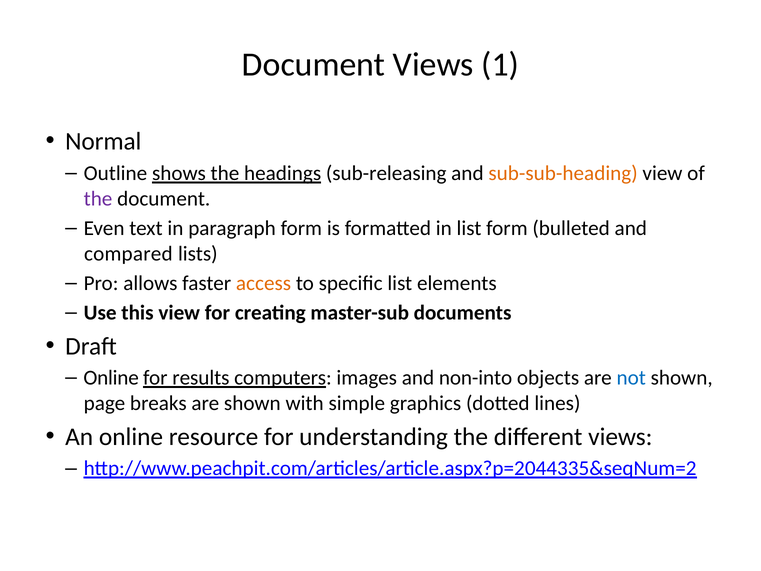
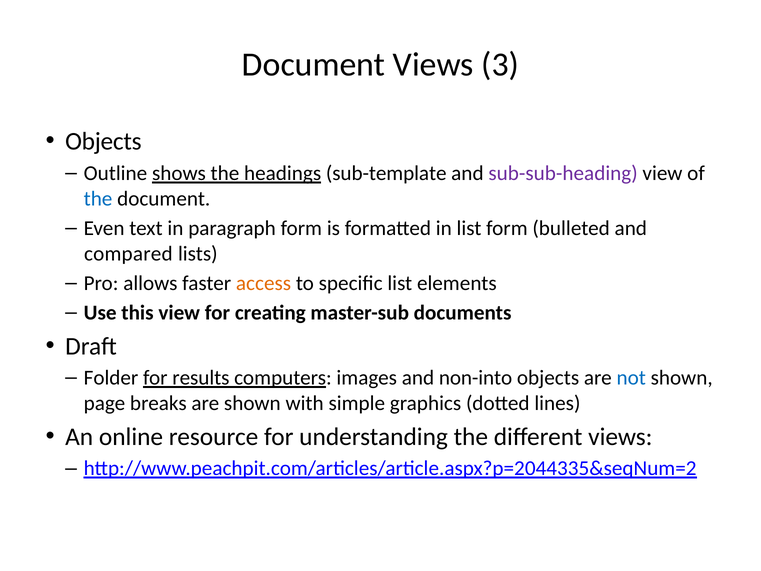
1: 1 -> 3 (500, 65)
Normal: Normal -> Objects (103, 141)
sub-releasing: sub-releasing -> sub-template (386, 173)
sub-sub-heading colour: orange -> purple (563, 173)
the colour: purple -> blue (98, 199)
Online: Online -> Folder (111, 378)
